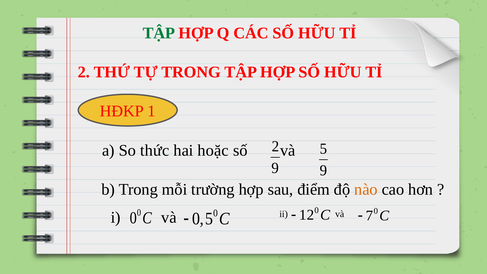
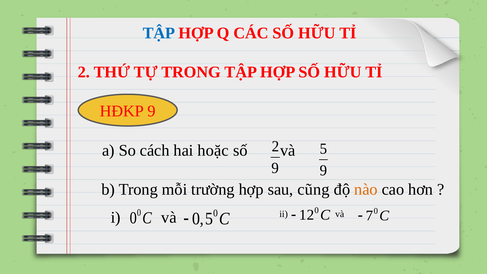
TẬP colour: green -> blue (159, 33)
HĐKP 1: 1 -> 9 (152, 111)
thức: thức -> cách (155, 150)
điểm: điểm -> cũng (314, 189)
